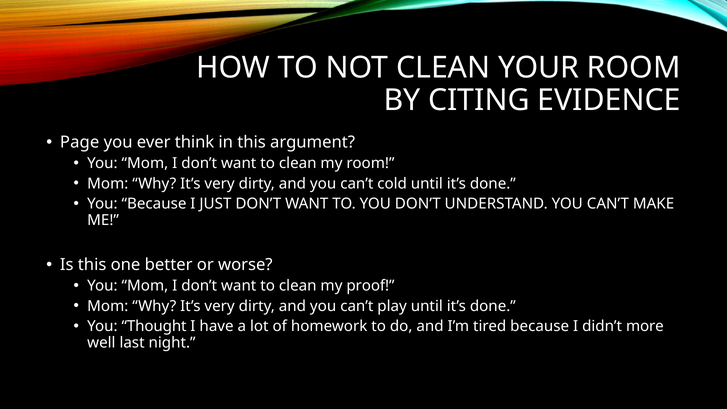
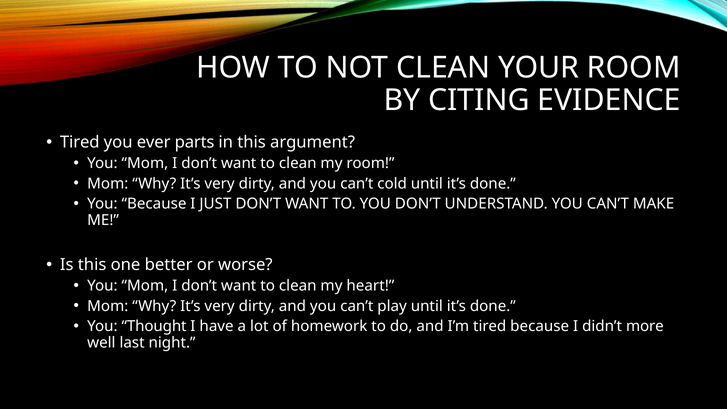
Page: Page -> Tired (80, 142)
think: think -> parts (195, 142)
proof: proof -> heart (370, 286)
